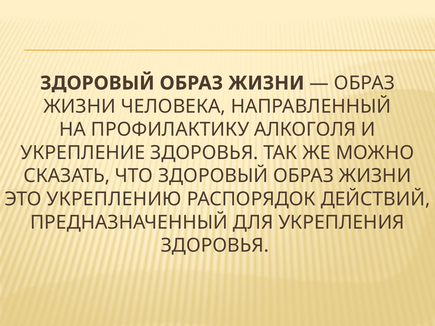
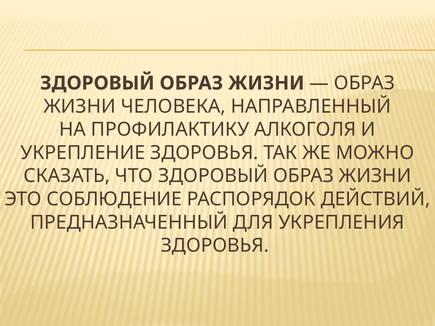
УКРЕПЛЕНИЮ: УКРЕПЛЕНИЮ -> СОБЛЮДЕНИЕ (114, 199)
